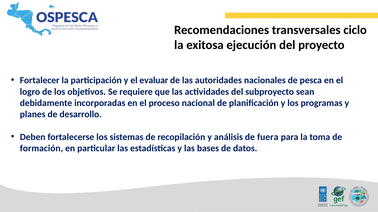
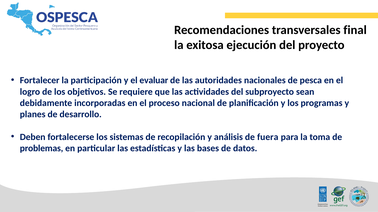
ciclo: ciclo -> final (355, 30)
formación: formación -> problemas (42, 149)
